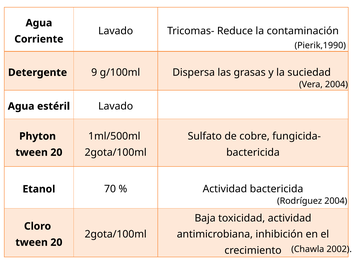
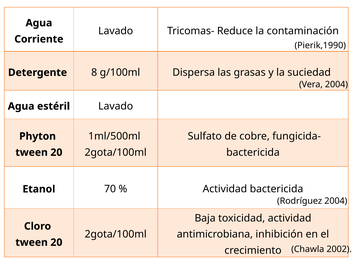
9: 9 -> 8 (94, 73)
